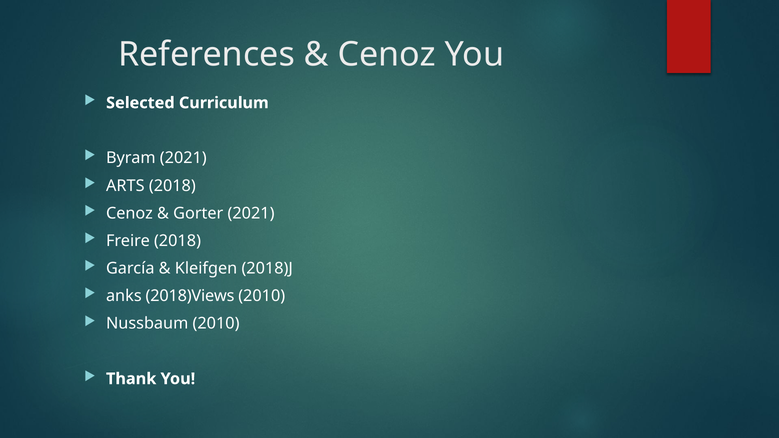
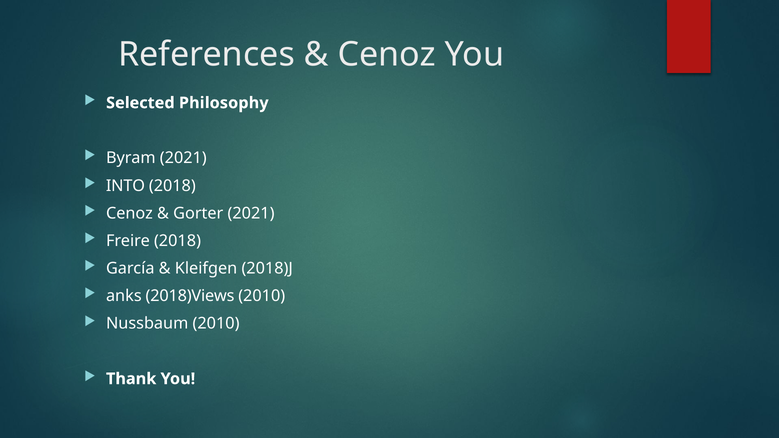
Curriculum: Curriculum -> Philosophy (224, 103)
ARTS: ARTS -> INTO (125, 186)
